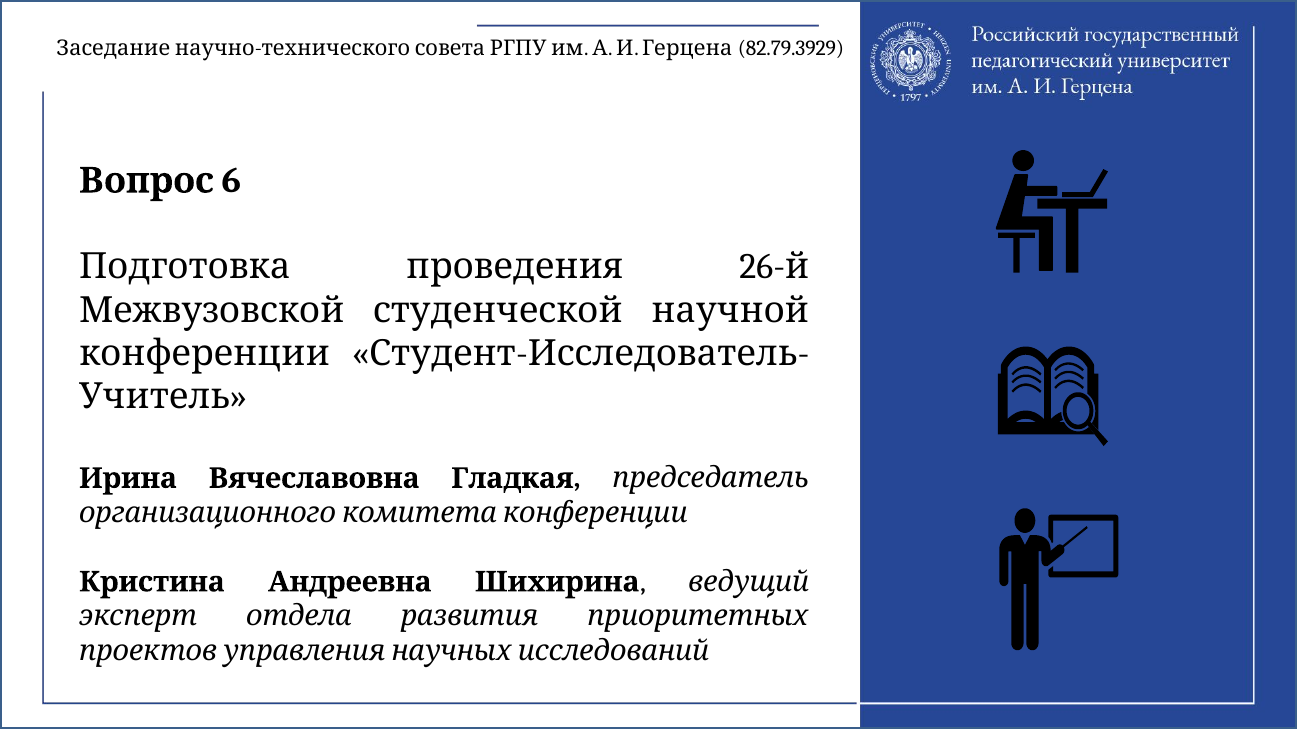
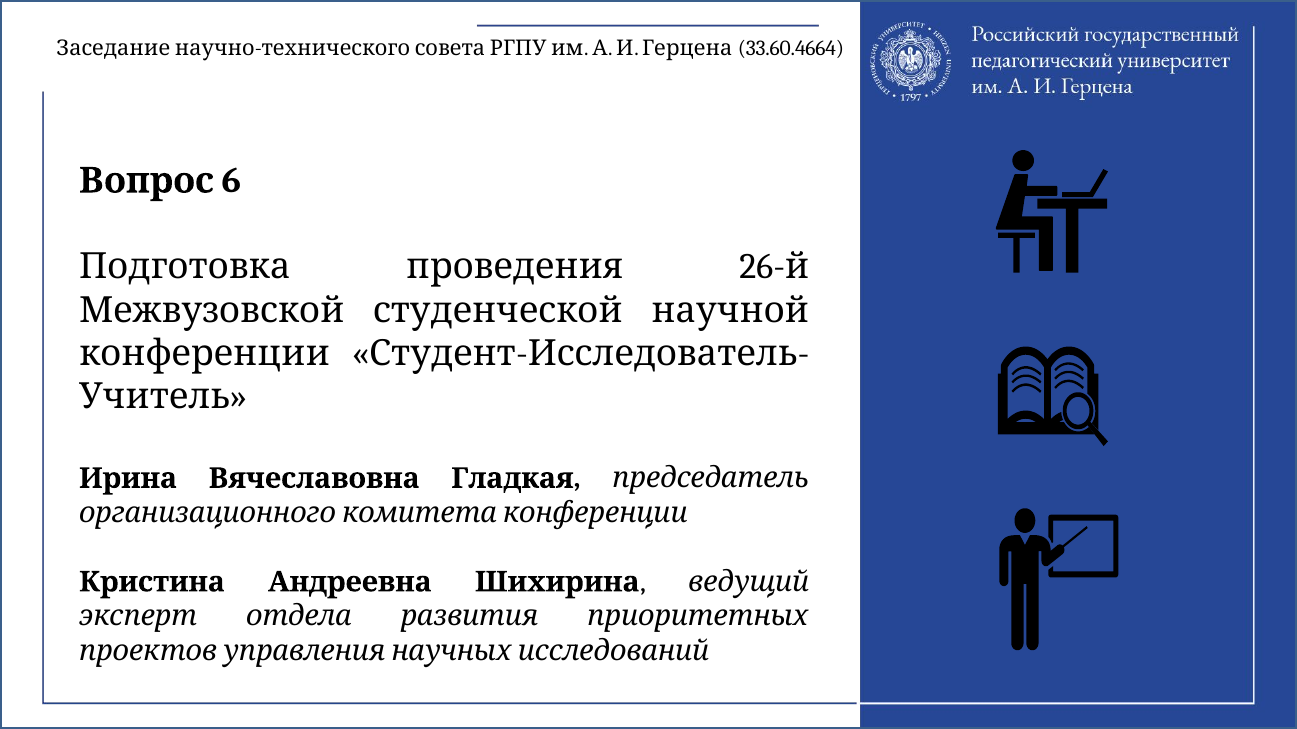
82.79.3929: 82.79.3929 -> 33.60.4664 (791, 49)
